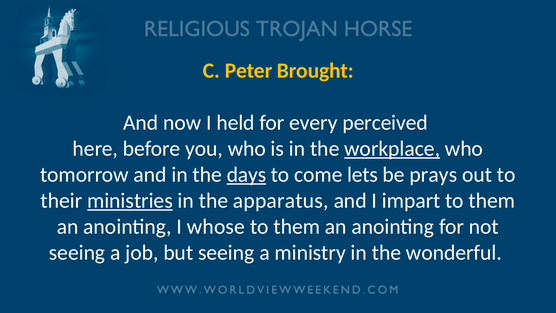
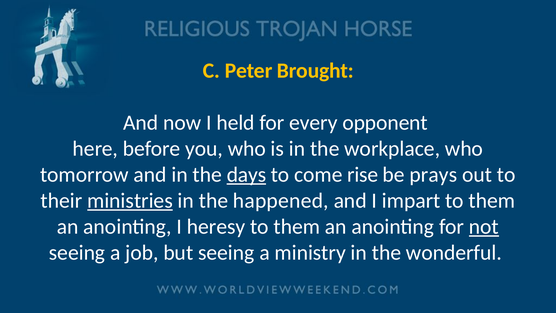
perceived: perceived -> opponent (385, 123)
workplace underline: present -> none (392, 148)
lets: lets -> rise (363, 174)
apparatus: apparatus -> happened (281, 200)
whose: whose -> heresy (216, 226)
not underline: none -> present (484, 226)
